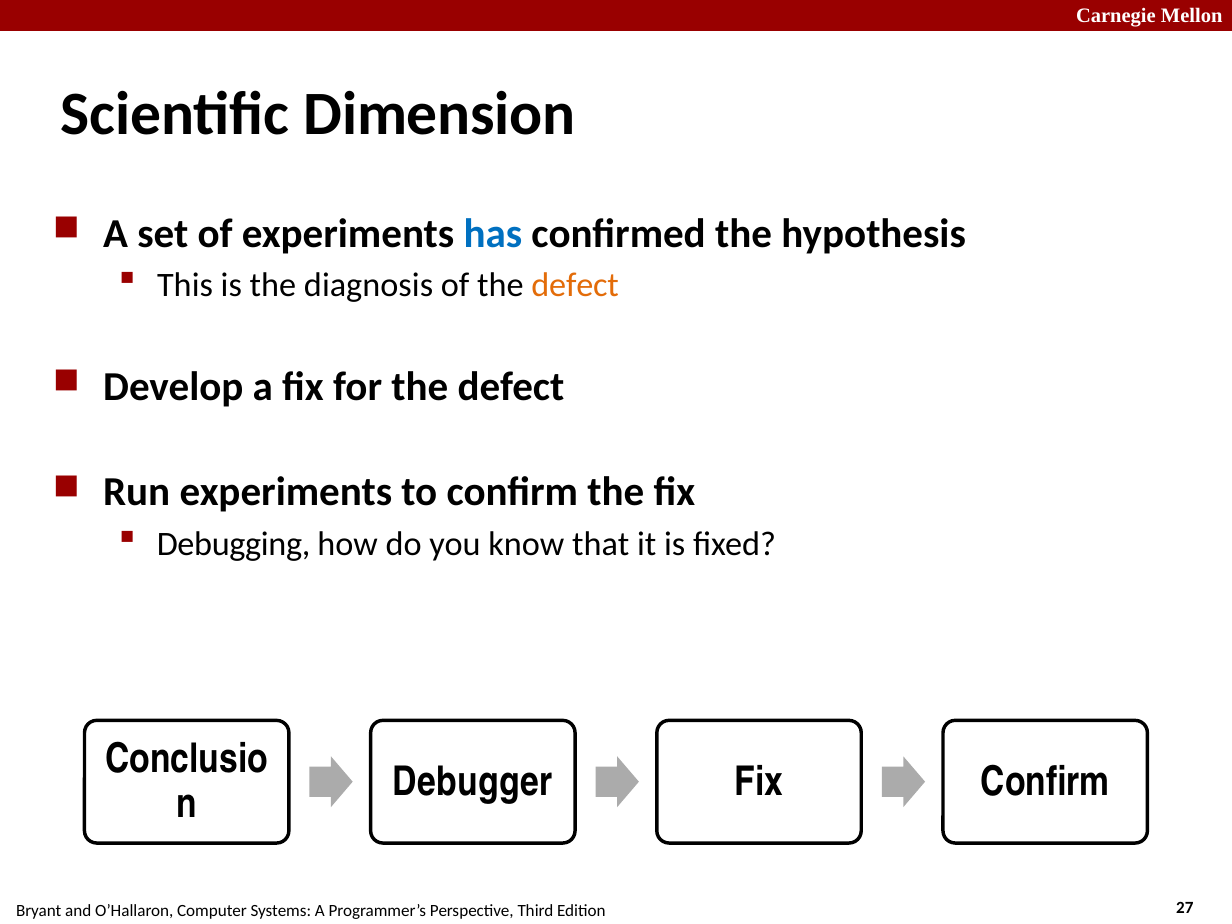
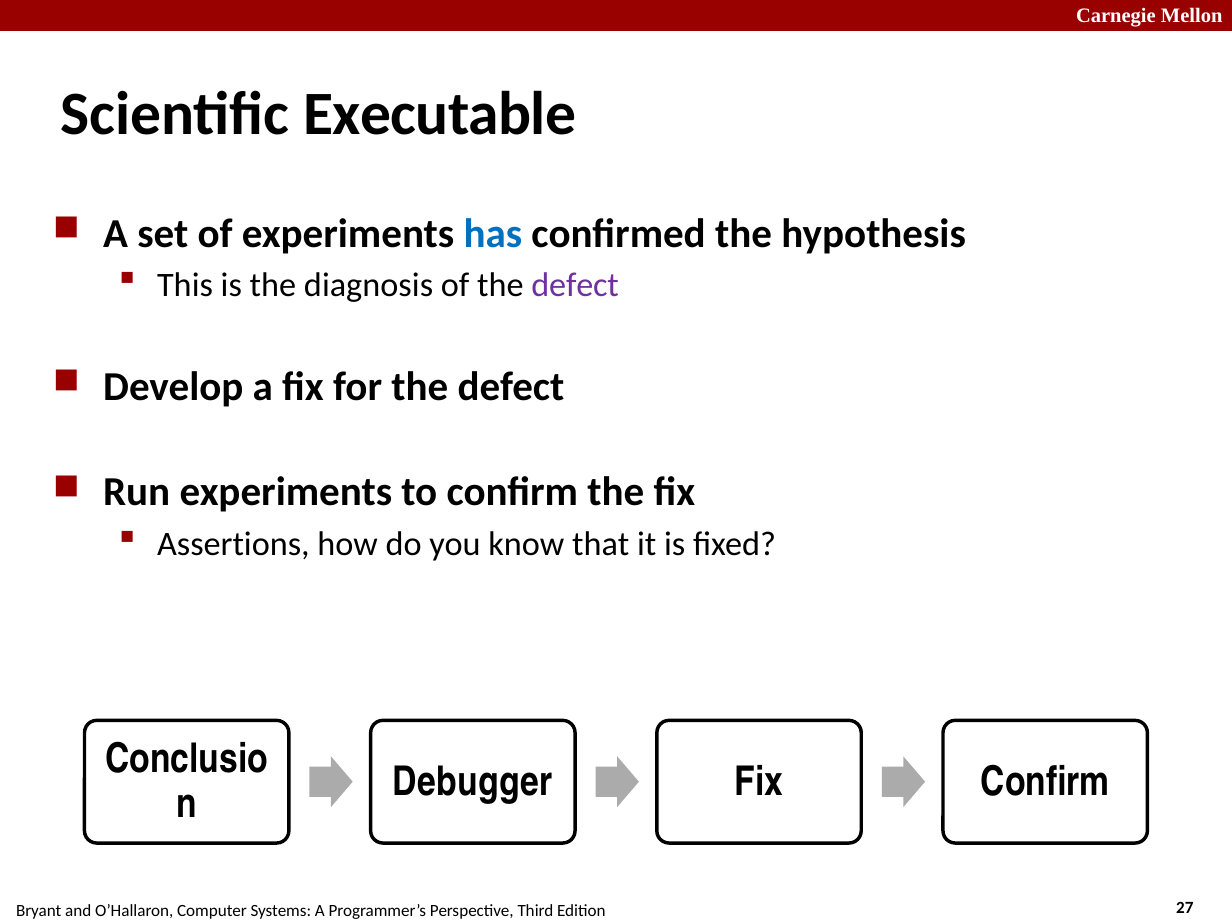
Dimension: Dimension -> Executable (440, 114)
defect colour: orange -> purple (575, 285)
Debugging: Debugging -> Assertions (233, 544)
